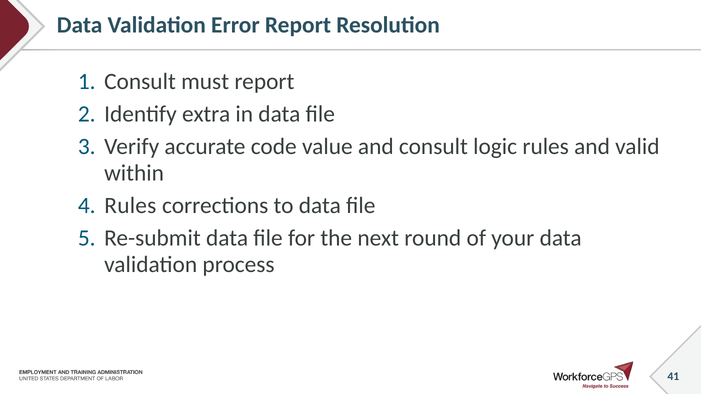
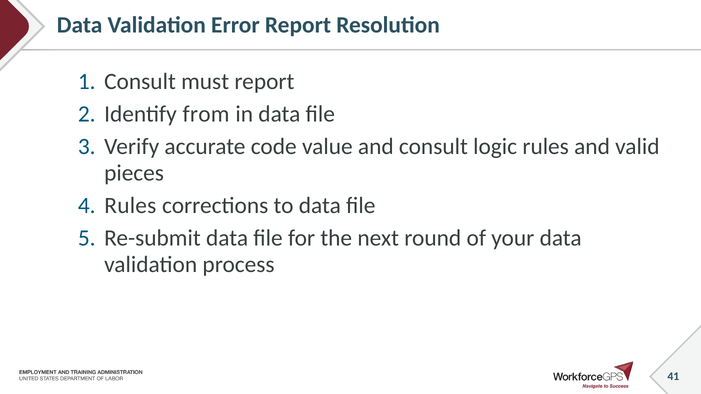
extra: extra -> from (206, 114)
within: within -> pieces (134, 173)
